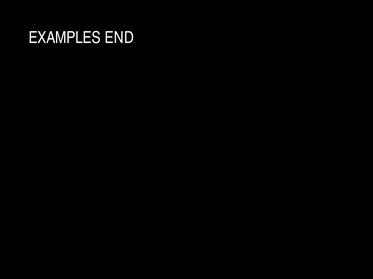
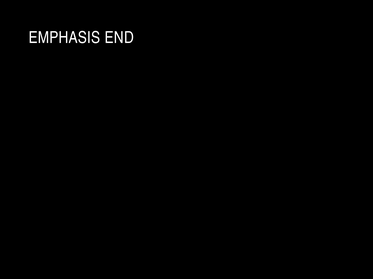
EXAMPLES: EXAMPLES -> EMPHASIS (64, 38)
